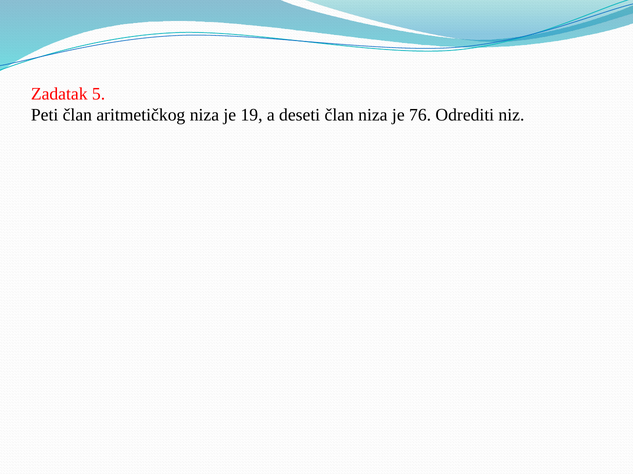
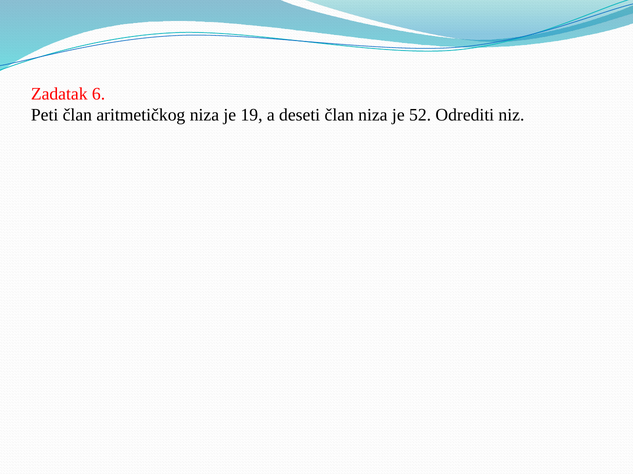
5: 5 -> 6 (99, 94)
76: 76 -> 52 (420, 115)
